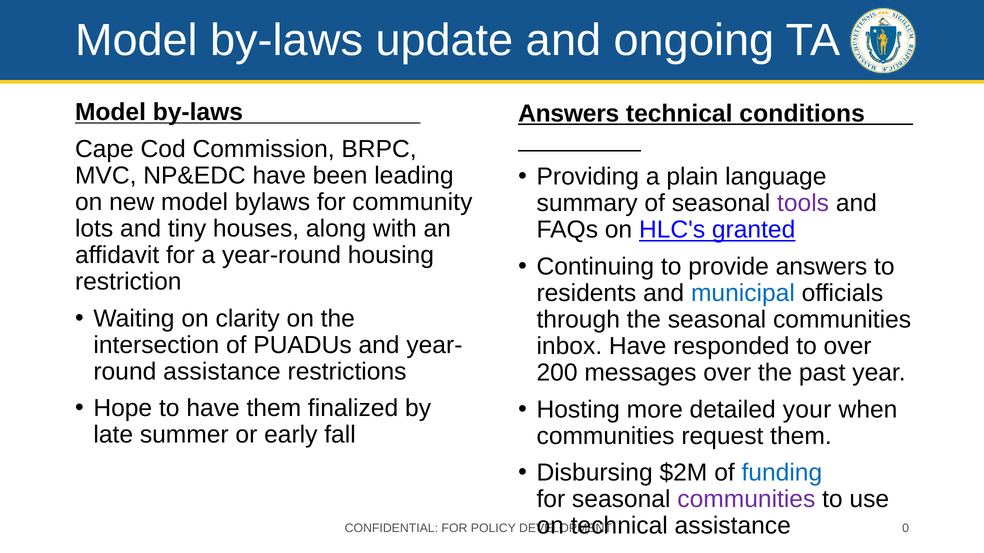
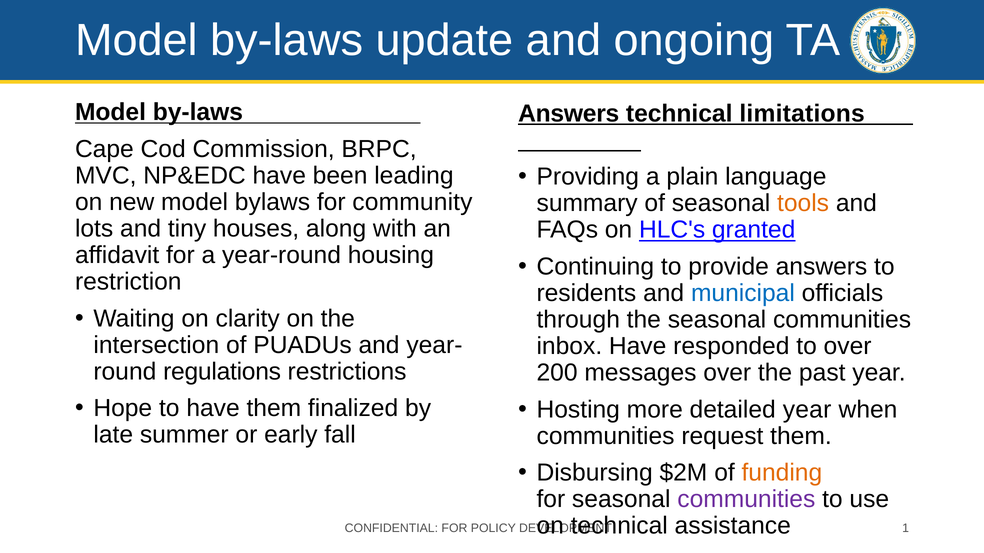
conditions: conditions -> limitations (802, 114)
tools colour: purple -> orange (803, 203)
assistance: assistance -> regulations (222, 372)
detailed your: your -> year (807, 410)
funding colour: blue -> orange (782, 473)
0: 0 -> 1 (906, 529)
